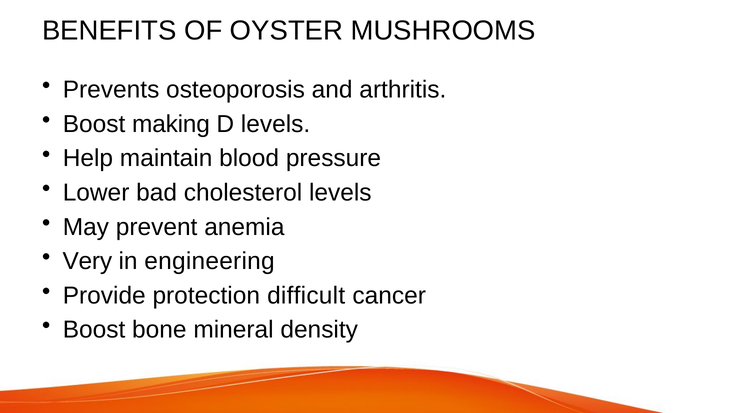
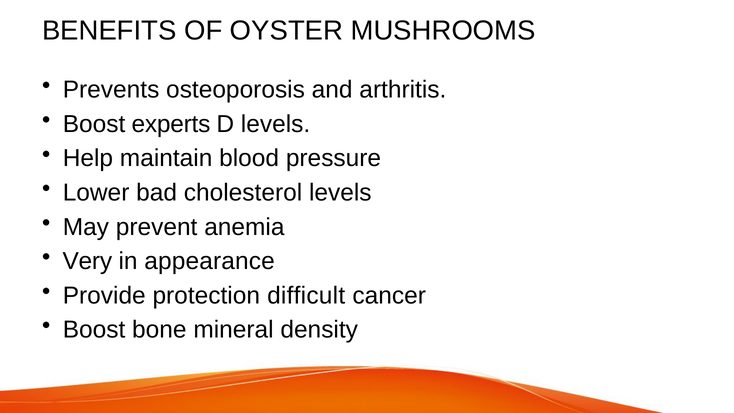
making: making -> experts (171, 124)
engineering: engineering -> appearance (210, 261)
